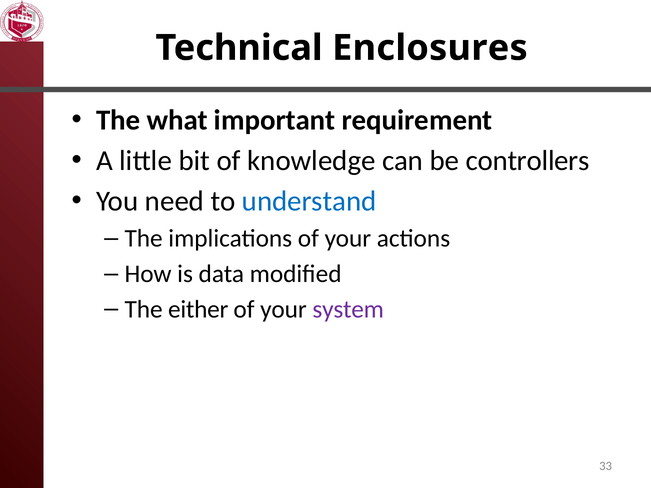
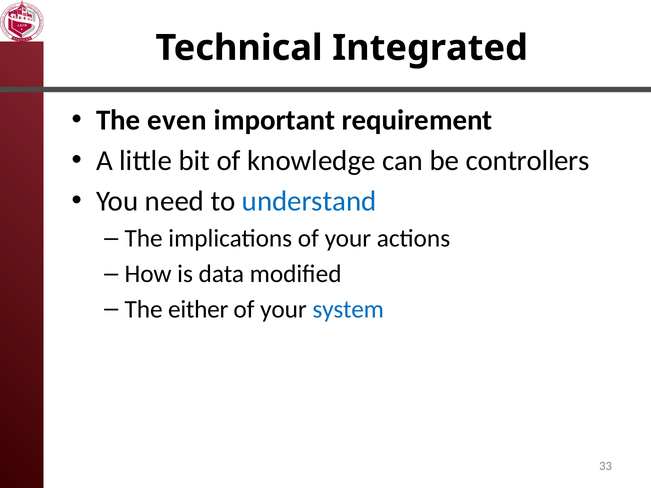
Enclosures: Enclosures -> Integrated (430, 48)
what: what -> even (177, 120)
system colour: purple -> blue (348, 310)
